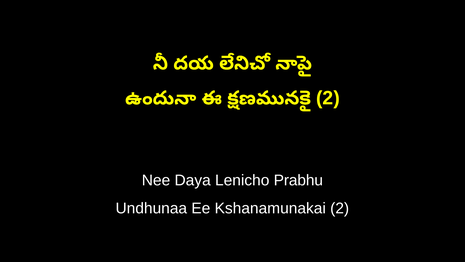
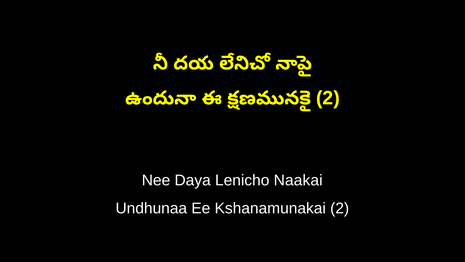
Prabhu: Prabhu -> Naakai (298, 180)
